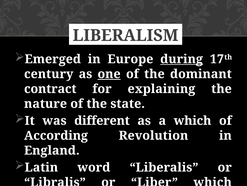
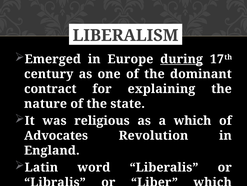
one underline: present -> none (109, 74)
different: different -> religious (102, 120)
According: According -> Advocates (56, 135)
